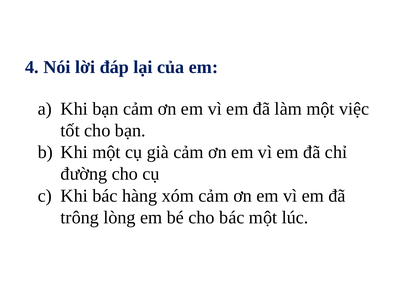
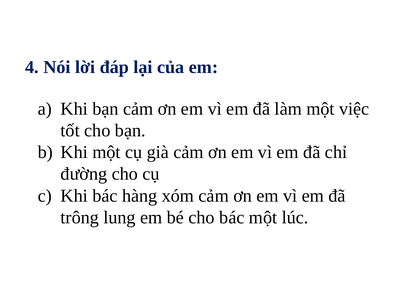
lòng: lòng -> lung (120, 218)
